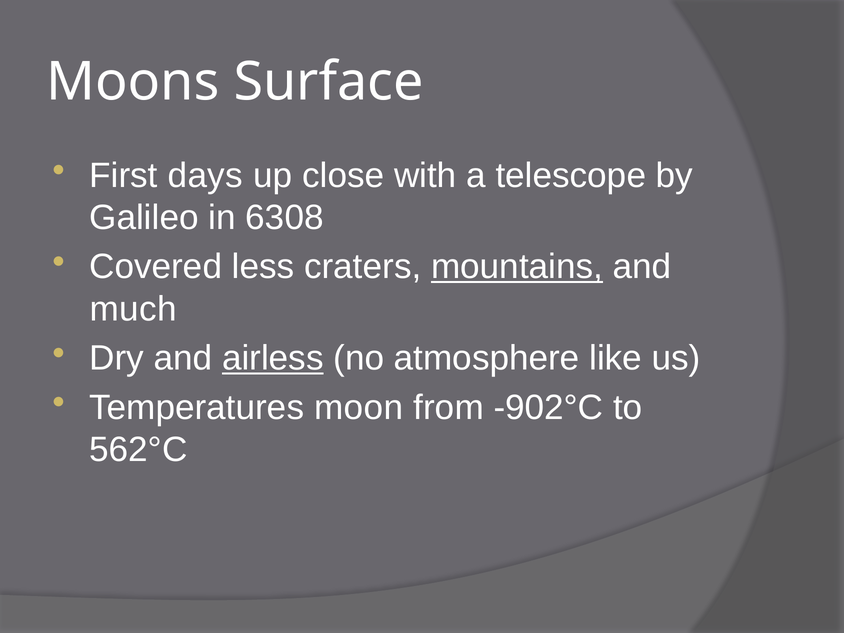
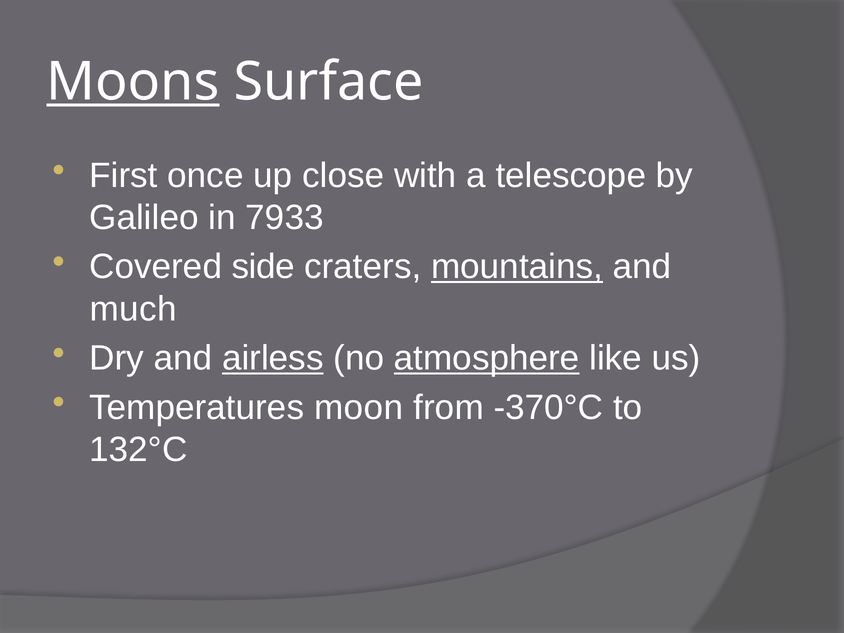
Moons underline: none -> present (133, 82)
days: days -> once (205, 175)
6308: 6308 -> 7933 (285, 218)
less: less -> side (263, 267)
atmosphere underline: none -> present (487, 358)
-902°C: -902°C -> -370°C (548, 408)
562°C: 562°C -> 132°C (138, 450)
